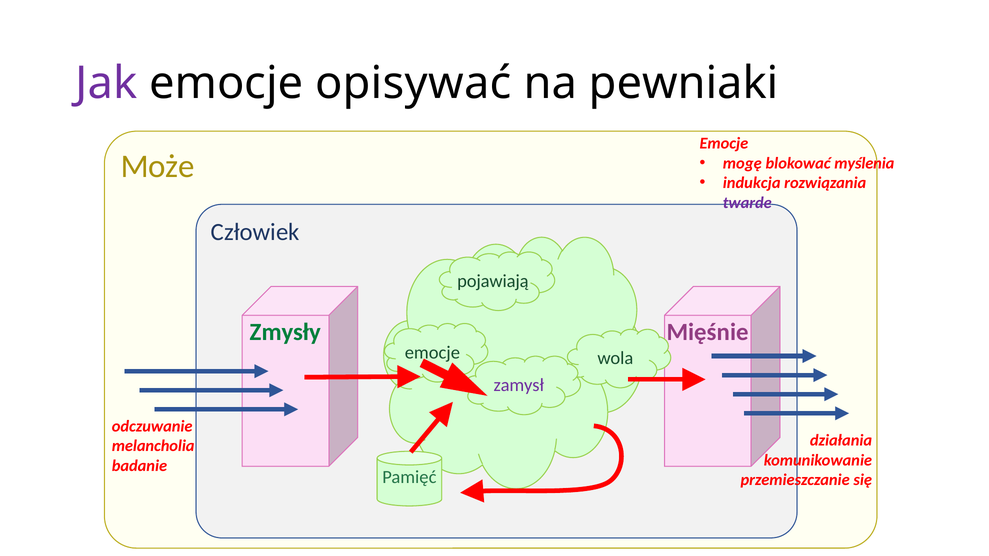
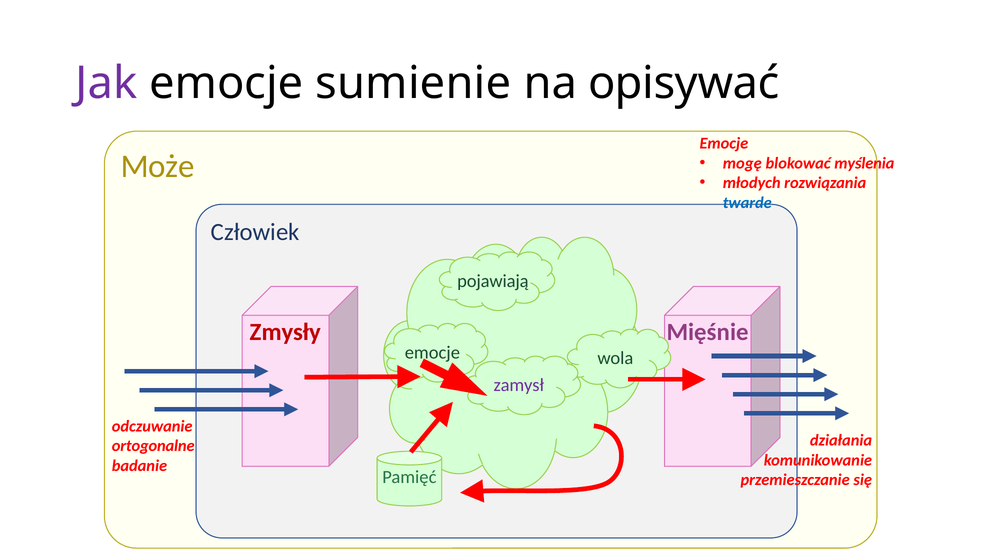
opisywać: opisywać -> sumienie (413, 83)
pewniaki: pewniaki -> opisywać (684, 83)
indukcja: indukcja -> młodych (752, 183)
twarde colour: purple -> blue (747, 203)
Zmysły colour: green -> red (285, 332)
melancholia: melancholia -> ortogonalne (153, 446)
